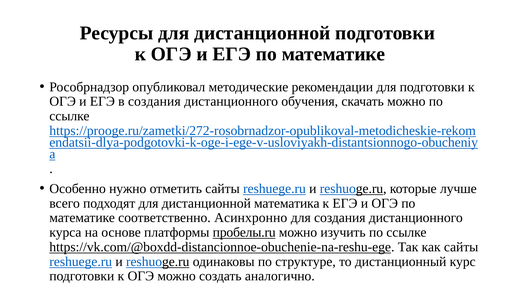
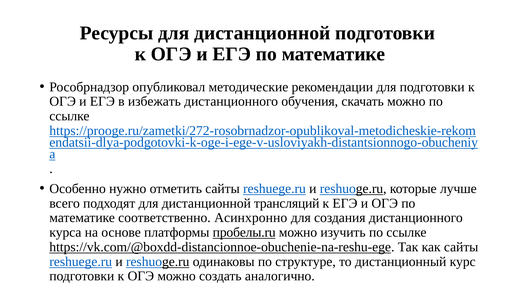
в создания: создания -> избежать (154, 102)
математика: математика -> трансляций (287, 204)
